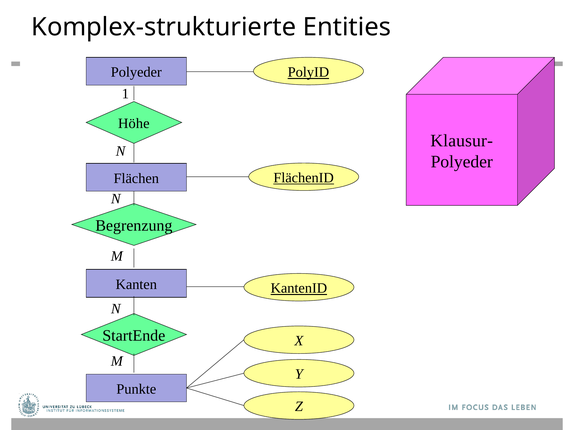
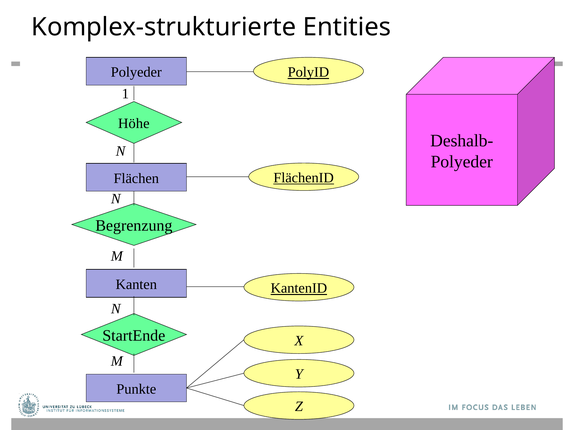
Klausur-: Klausur- -> Deshalb- (462, 141)
